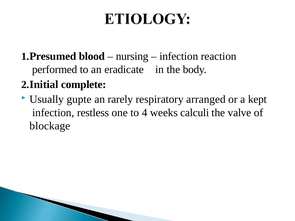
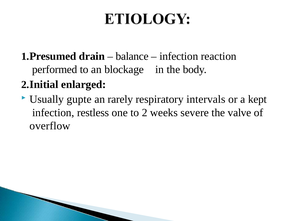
blood: blood -> drain (92, 56)
nursing: nursing -> balance (132, 56)
eradicate: eradicate -> blockage (124, 70)
complete: complete -> enlarged (84, 85)
arranged: arranged -> intervals (206, 99)
4: 4 -> 2 (145, 113)
calculi: calculi -> severe (195, 113)
blockage: blockage -> overflow (50, 126)
